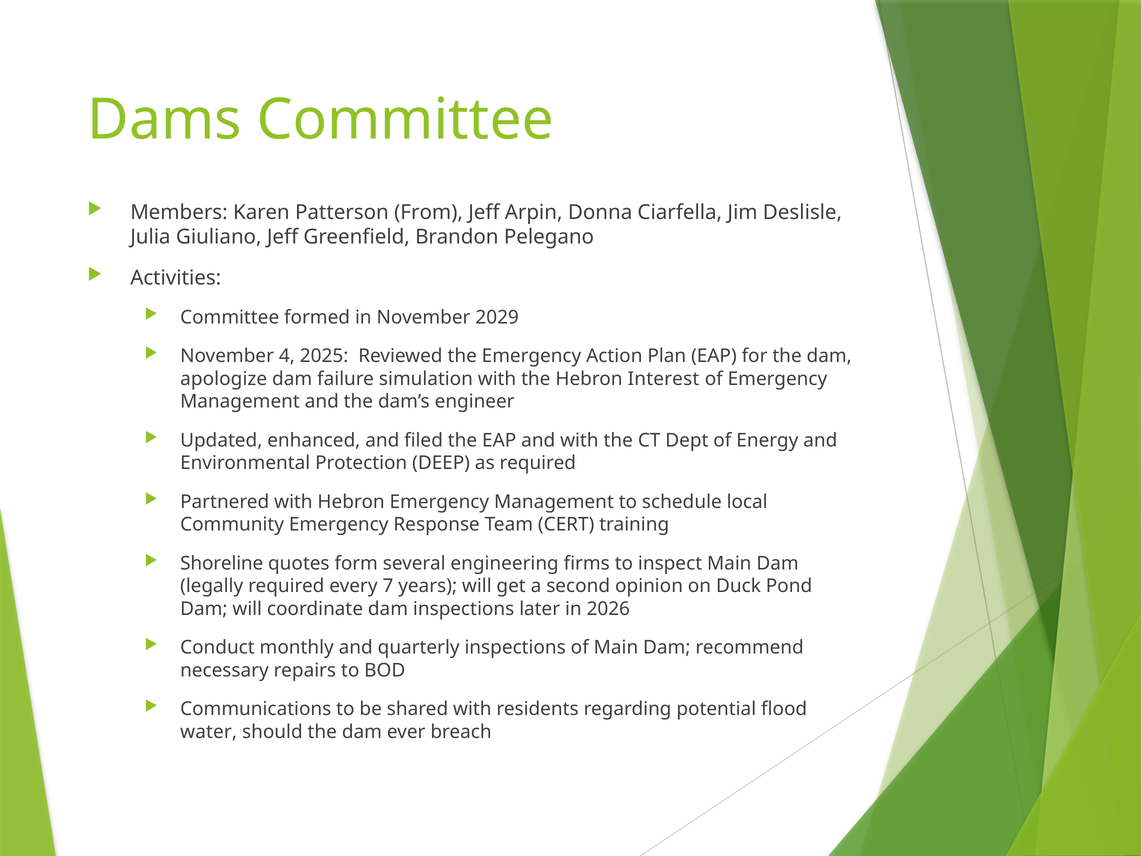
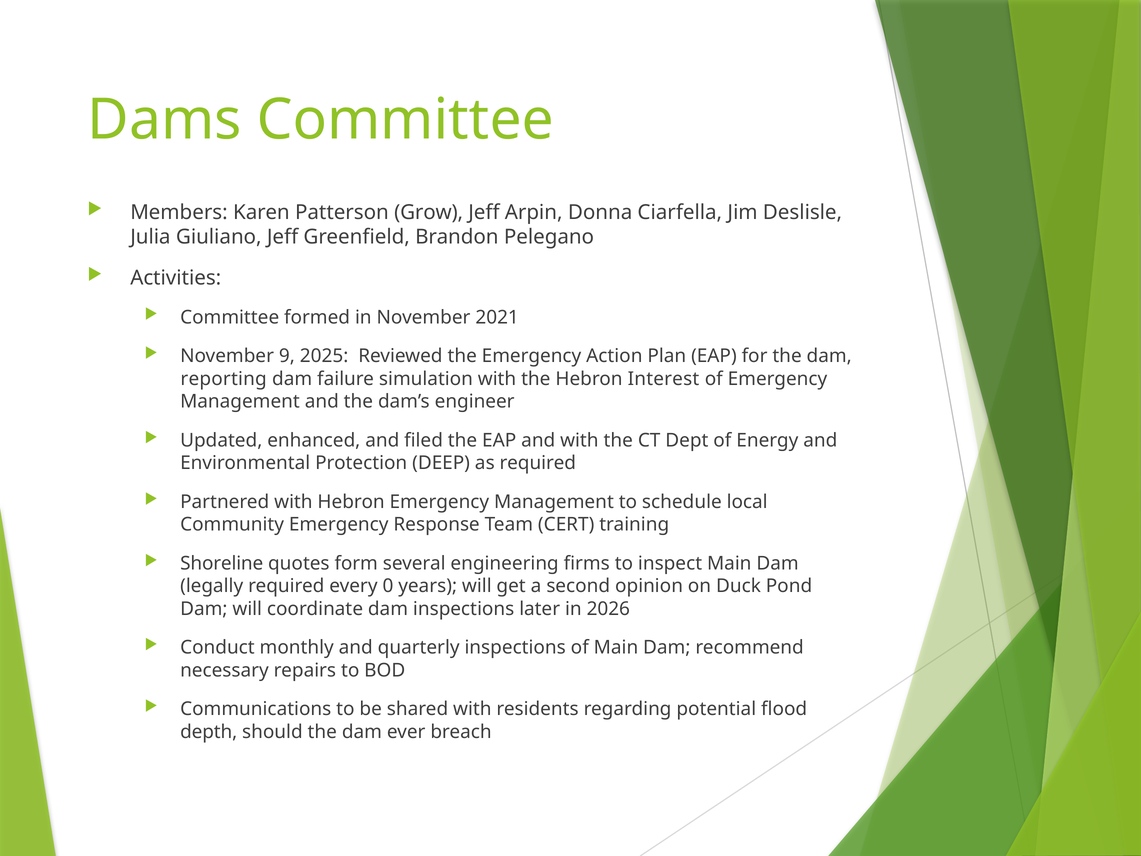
From: From -> Grow (429, 212)
2029: 2029 -> 2021 (497, 317)
4: 4 -> 9 (287, 356)
apologize: apologize -> reporting (224, 379)
7: 7 -> 0 (388, 586)
water: water -> depth (209, 732)
